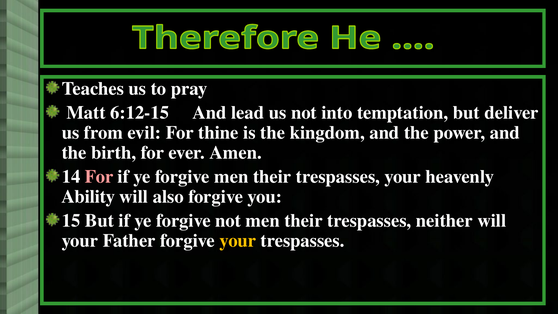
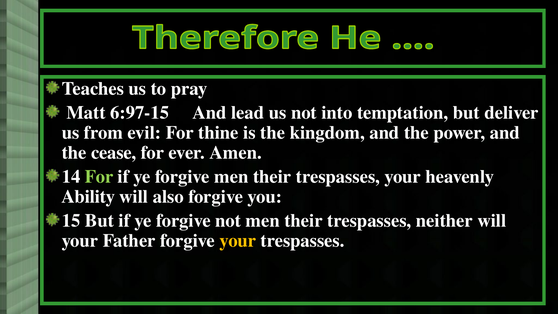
6:12-15: 6:12-15 -> 6:97-15 (140, 113)
birth: birth -> cease (114, 153)
For colour: pink -> light green (99, 177)
